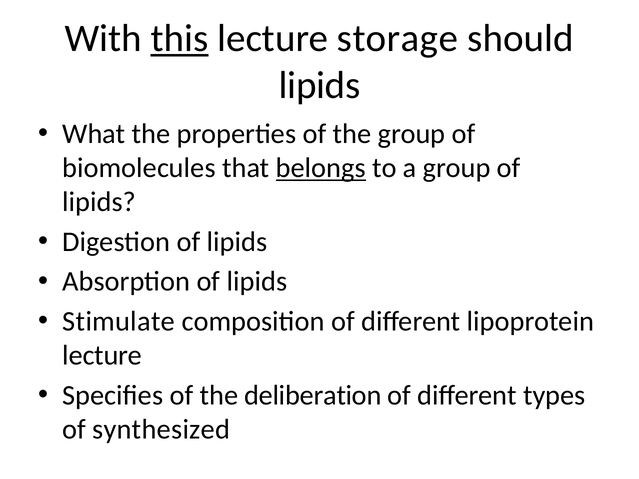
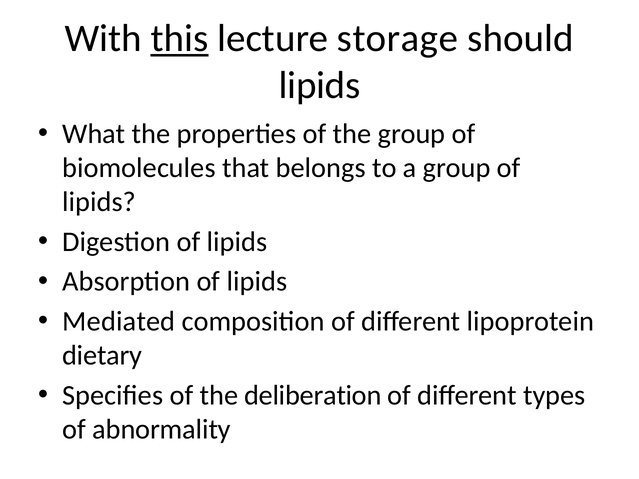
belongs underline: present -> none (321, 168)
Stimulate: Stimulate -> Mediated (119, 322)
lecture: lecture -> dietary (102, 356)
synthesized: synthesized -> abnormality (162, 429)
